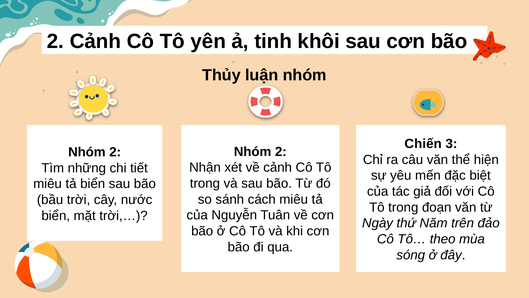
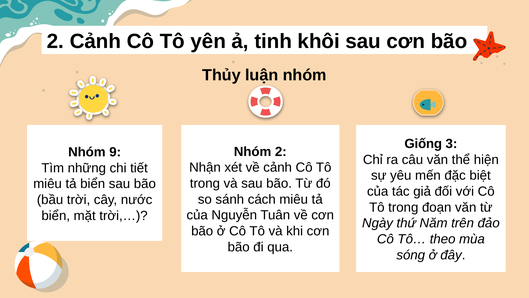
Chiến: Chiến -> Giống (423, 144)
2: 2 -> 9 (115, 152)
